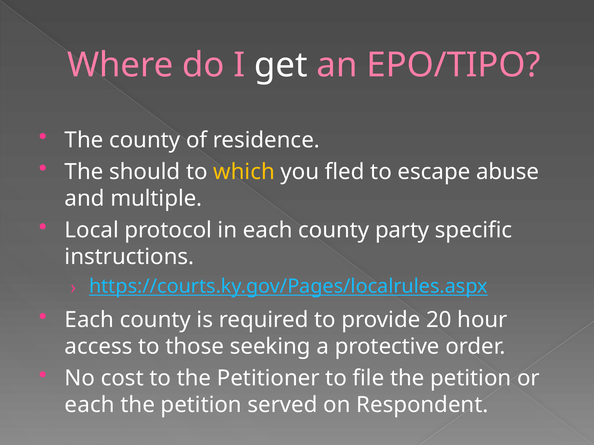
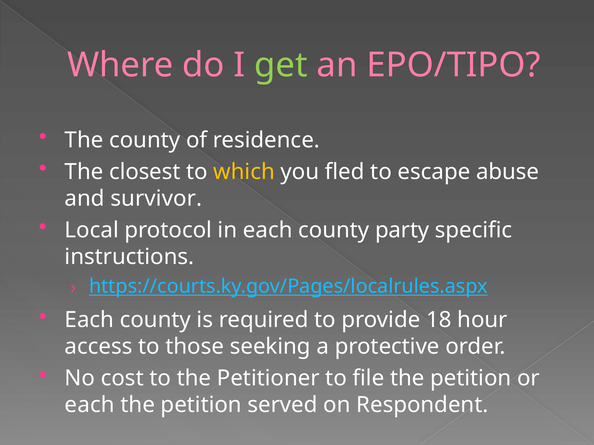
get colour: white -> light green (281, 65)
should: should -> closest (145, 172)
multiple: multiple -> survivor (156, 199)
20: 20 -> 18 (439, 320)
